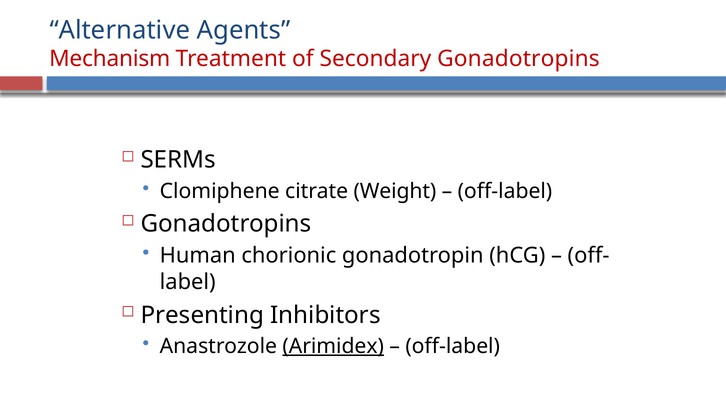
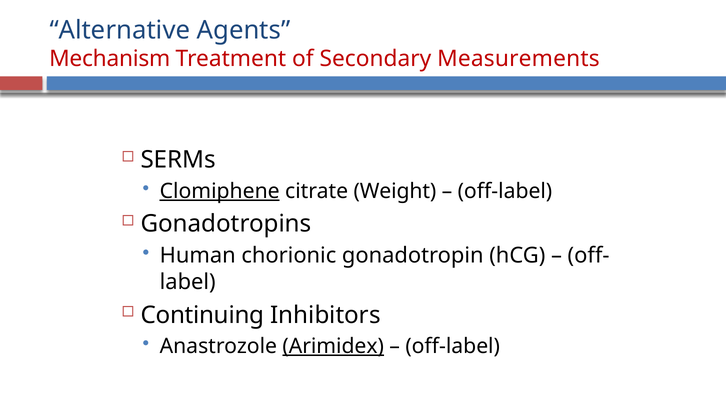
Secondary Gonadotropins: Gonadotropins -> Measurements (518, 59)
Clomiphene underline: none -> present (220, 191)
Presenting: Presenting -> Continuing (202, 315)
